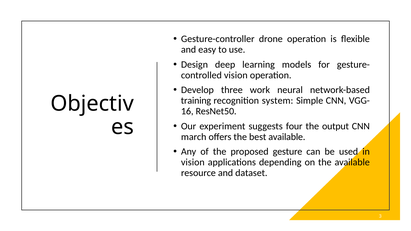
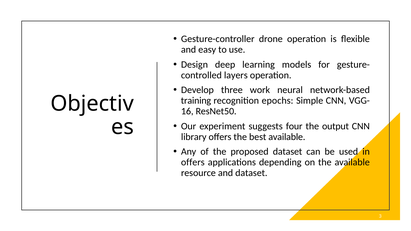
vision: vision -> layers (236, 75)
system: system -> epochs (278, 101)
march: march -> library (194, 137)
proposed gesture: gesture -> dataset (288, 152)
vision: vision -> offers (193, 162)
